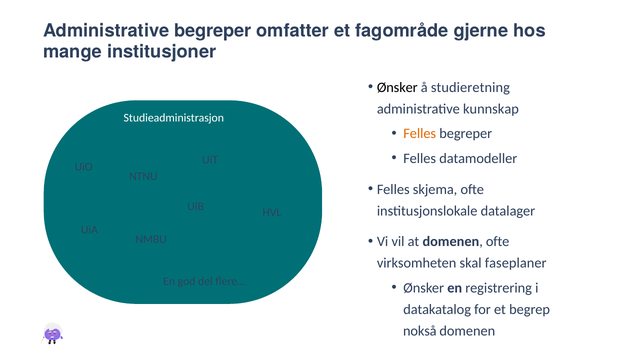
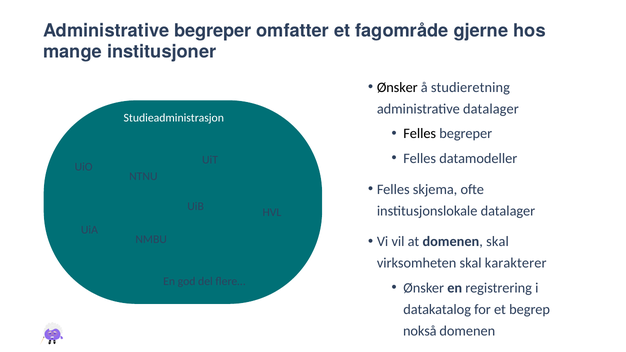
administrative kunnskap: kunnskap -> datalager (491, 109)
Felles colour: orange -> black (420, 134)
domenen ofte: ofte -> skal (497, 242)
faseplaner: faseplaner -> karakterer (516, 263)
